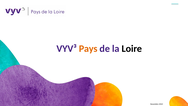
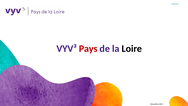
Pays colour: orange -> red (88, 49)
